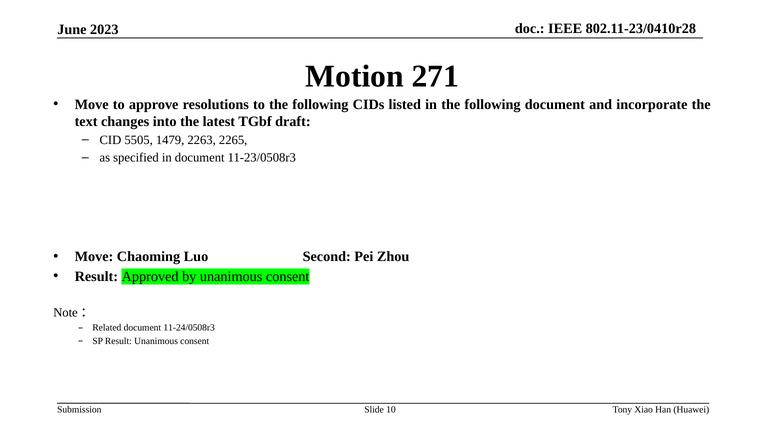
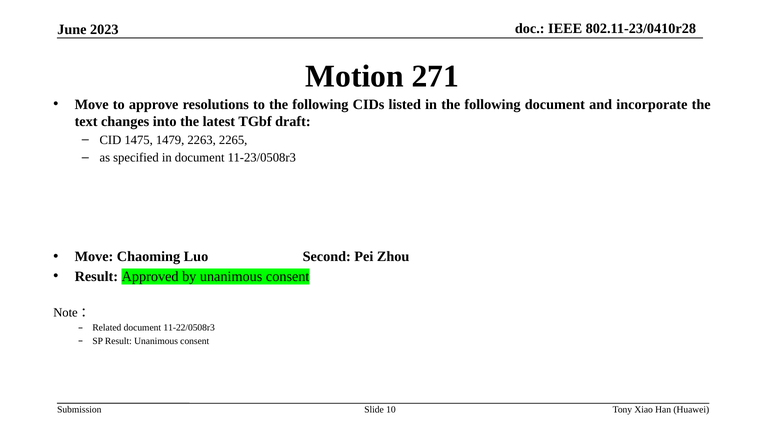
5505: 5505 -> 1475 (139, 140)
11-24/0508r3: 11-24/0508r3 -> 11-22/0508r3 (189, 328)
